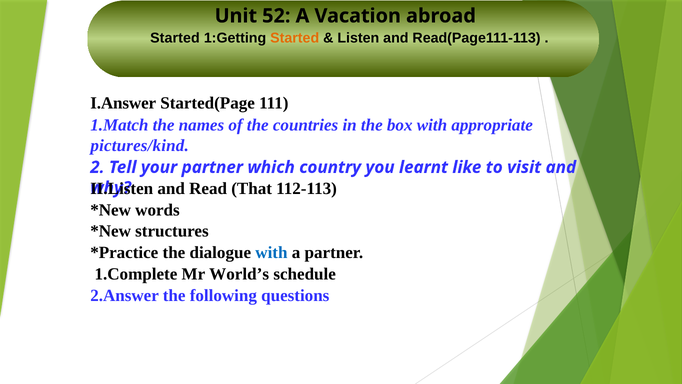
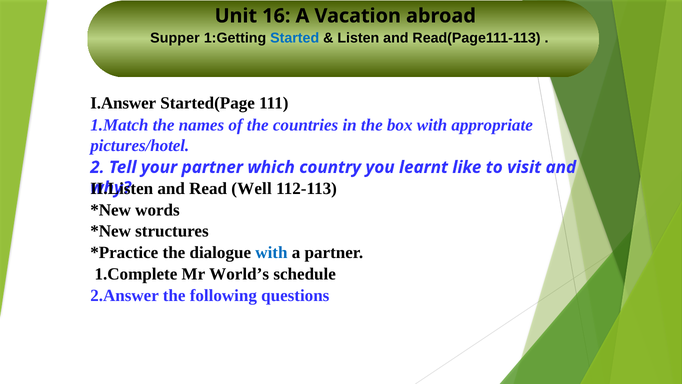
52: 52 -> 16 (276, 16)
Started: Started -> Supper (175, 38)
Started colour: orange -> blue (295, 38)
pictures/kind: pictures/kind -> pictures/hotel (140, 146)
That: That -> Well (252, 188)
